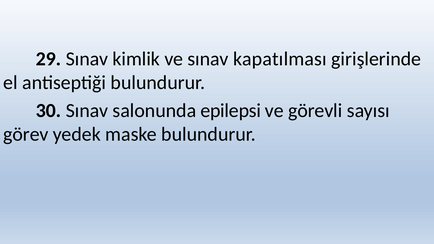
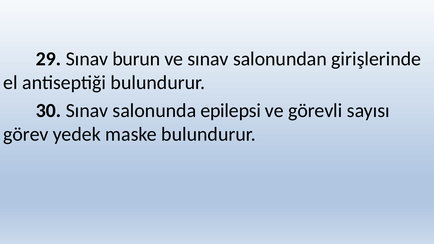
kimlik: kimlik -> burun (136, 59)
kapatılması: kapatılması -> salonundan (280, 59)
